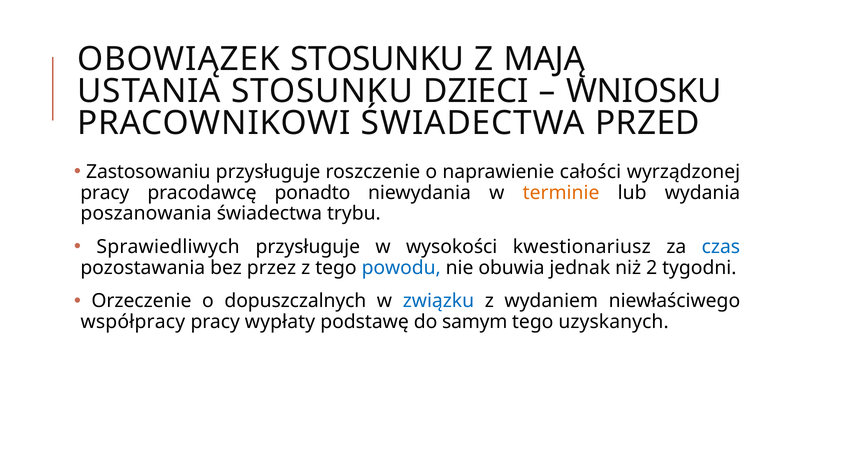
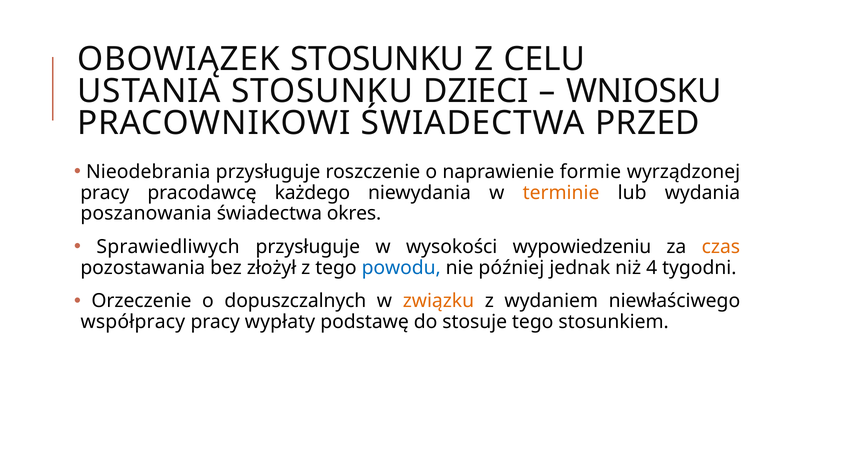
MAJĄ: MAJĄ -> CELU (544, 59)
Zastosowaniu: Zastosowaniu -> Nieodebrania (148, 172)
całości: całości -> formie (590, 172)
ponadto: ponadto -> każdego (312, 193)
trybu: trybu -> okres (354, 213)
kwestionariusz: kwestionariusz -> wypowiedzeniu (582, 247)
czas colour: blue -> orange (721, 247)
przez: przez -> złożył (272, 268)
obuwia: obuwia -> później (511, 268)
2: 2 -> 4 (652, 268)
związku colour: blue -> orange (438, 301)
samym: samym -> stosuje (475, 322)
uzyskanych: uzyskanych -> stosunkiem (614, 322)
